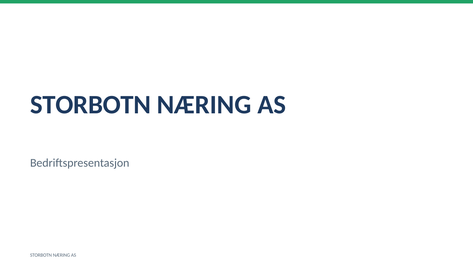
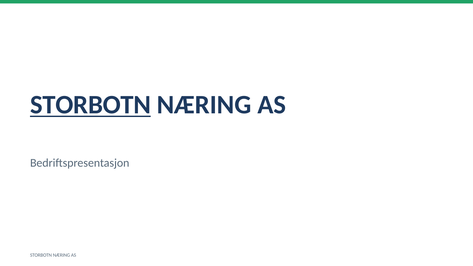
STORBOTN underline: none -> present (91, 105)
